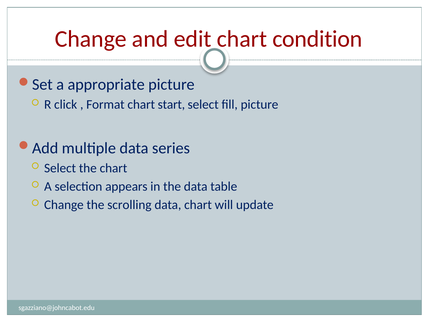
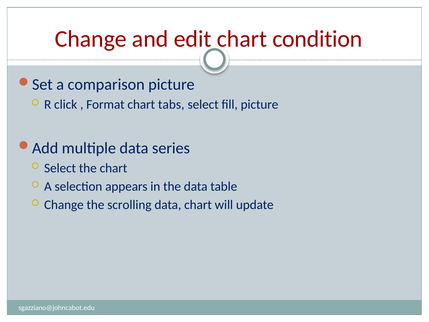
appropriate: appropriate -> comparison (106, 85)
start: start -> tabs (171, 104)
